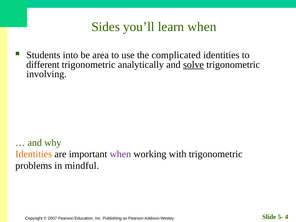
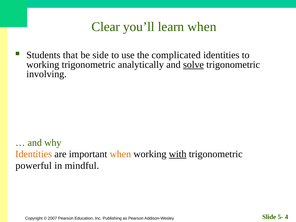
Sides: Sides -> Clear (106, 27)
into: into -> that (70, 55)
area: area -> side (101, 55)
different: different -> working (43, 65)
when colour: purple -> orange (120, 154)
with underline: none -> present (178, 154)
problems: problems -> powerful (34, 166)
